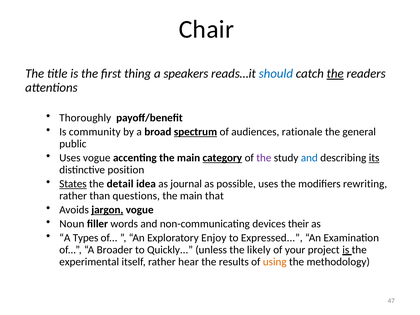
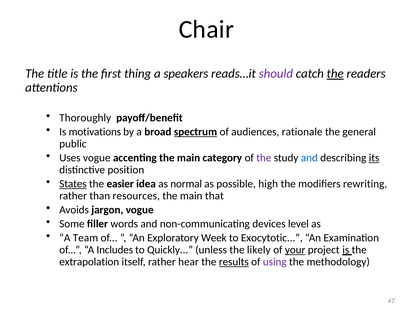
should colour: blue -> purple (276, 74)
community: community -> motivations (95, 132)
category underline: present -> none (222, 158)
detail: detail -> easier (120, 184)
journal: journal -> normal (186, 184)
possible uses: uses -> high (268, 184)
questions: questions -> resources (136, 196)
jargon underline: present -> none (107, 210)
Noun: Noun -> Some (72, 224)
their: their -> level (298, 224)
Types: Types -> Team (85, 238)
Enjoy: Enjoy -> Week (214, 238)
Expressed: Expressed -> Exocytotic (272, 238)
Broader: Broader -> Includes (115, 250)
your underline: none -> present (295, 250)
experimental: experimental -> extrapolation (89, 262)
results underline: none -> present (234, 262)
using colour: orange -> purple (275, 262)
